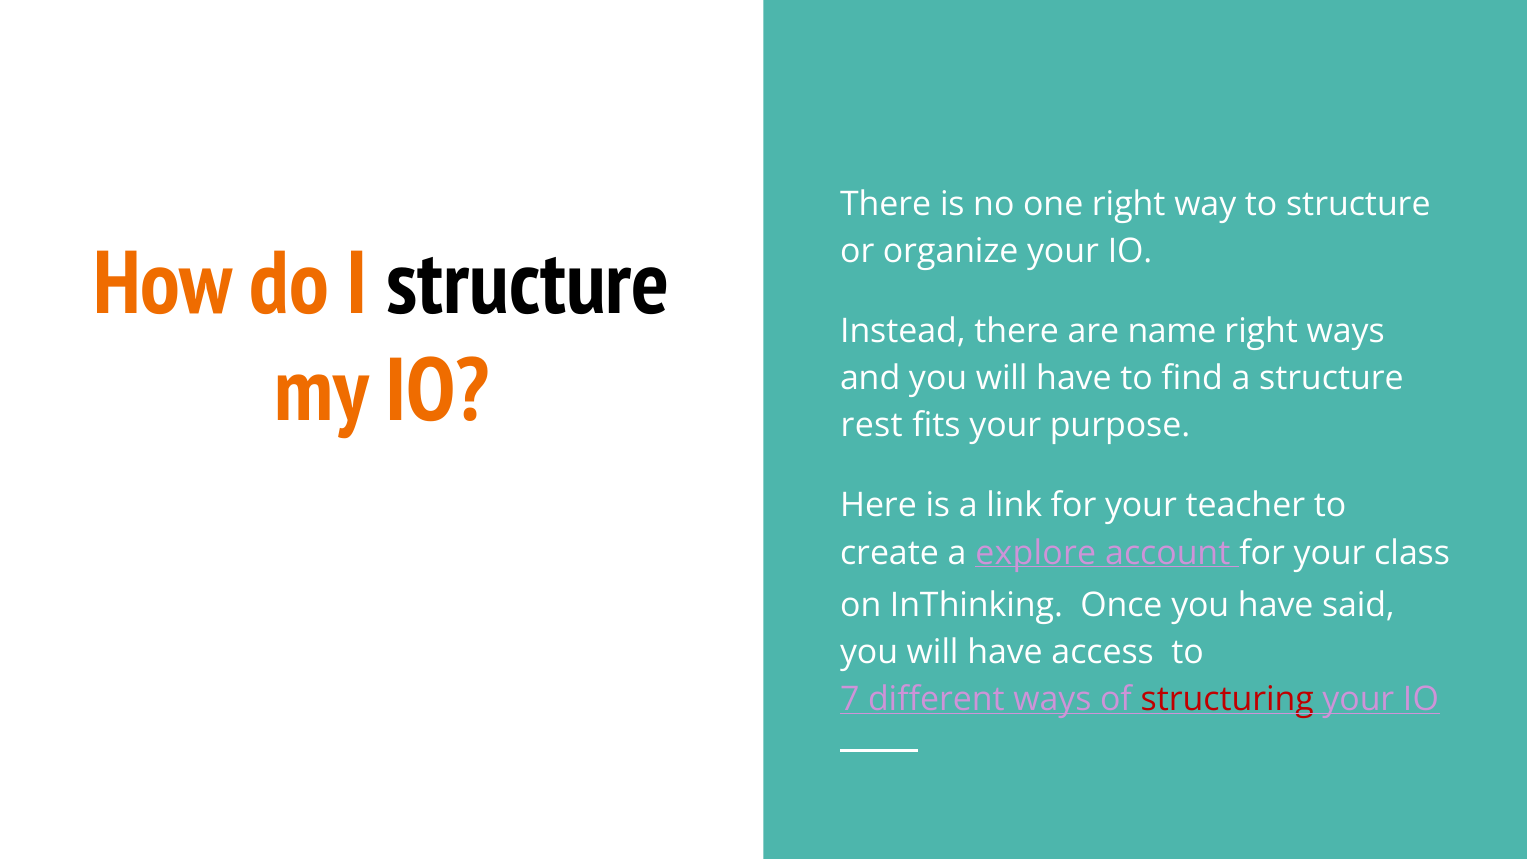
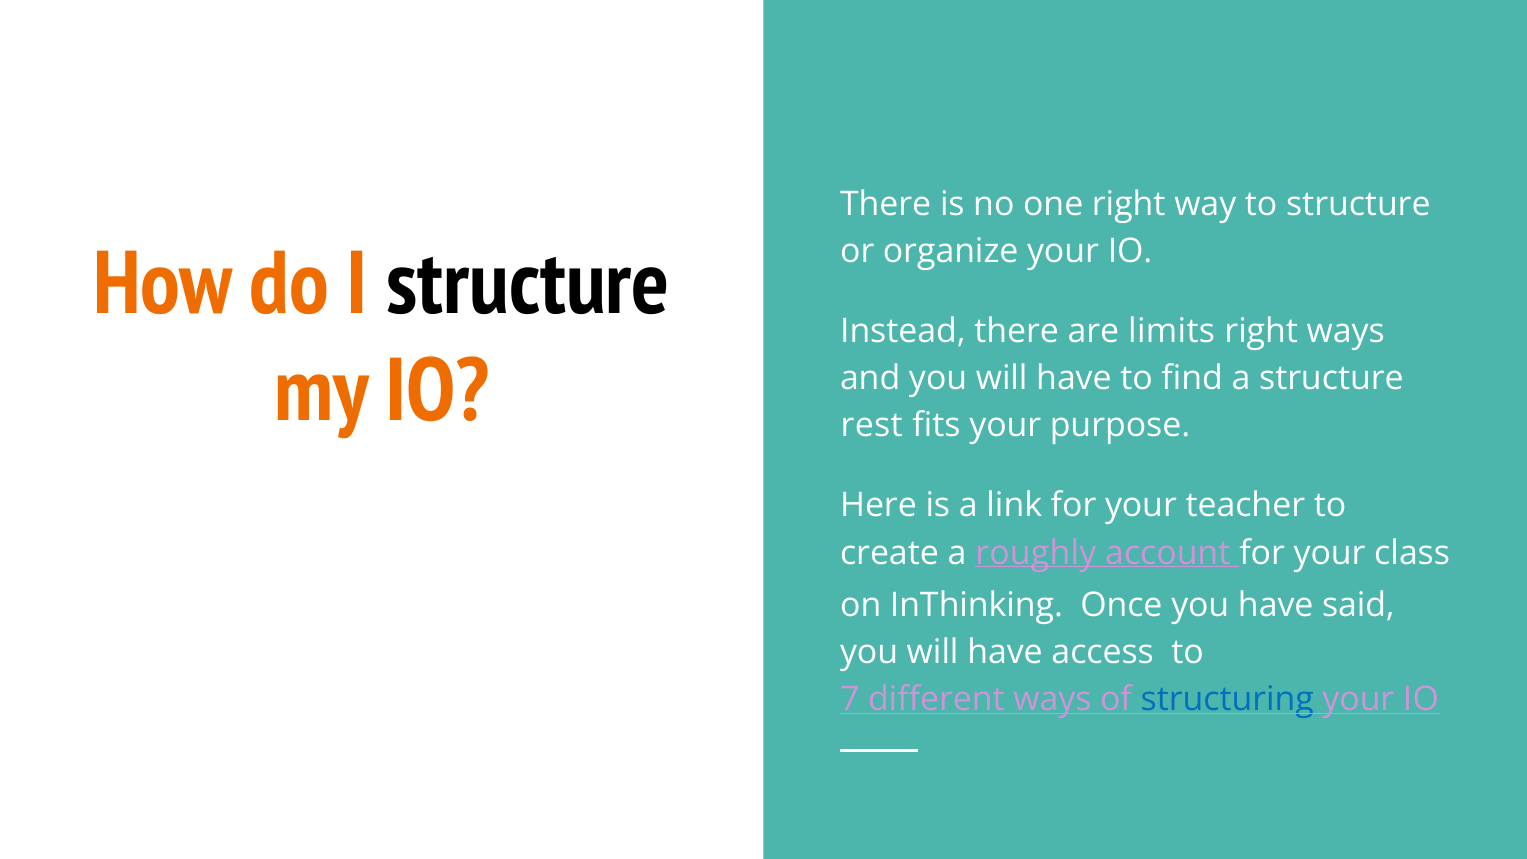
name: name -> limits (1172, 332)
explore: explore -> roughly (1036, 553)
structuring colour: red -> blue (1227, 700)
